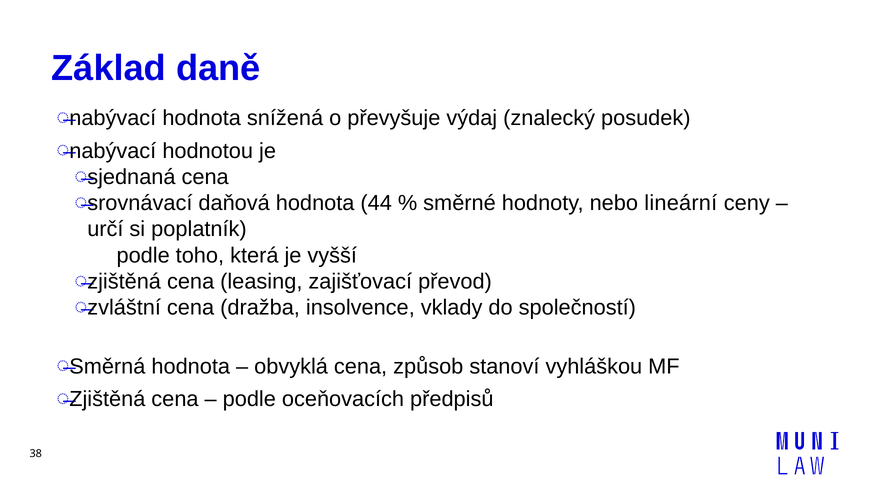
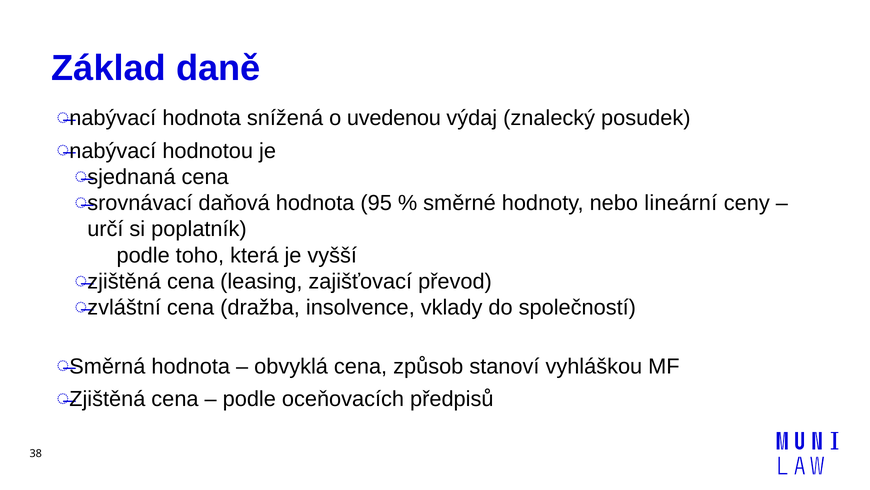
převyšuje: převyšuje -> uvedenou (394, 118)
44: 44 -> 95 (376, 203)
